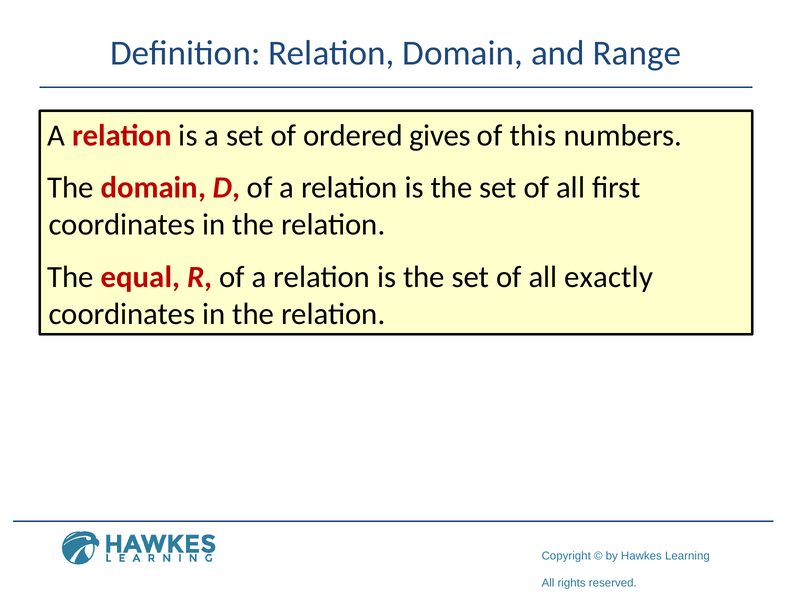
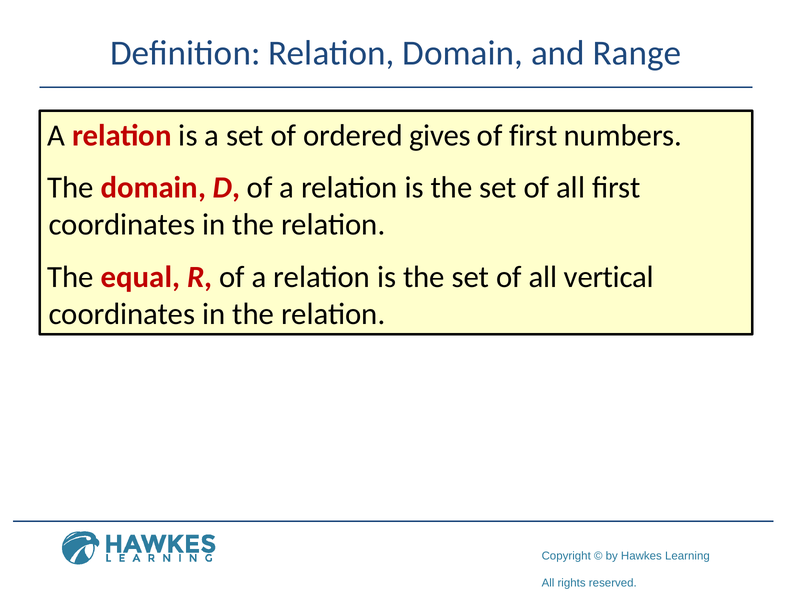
of this: this -> first (533, 135)
exactly: exactly -> vertical (609, 277)
